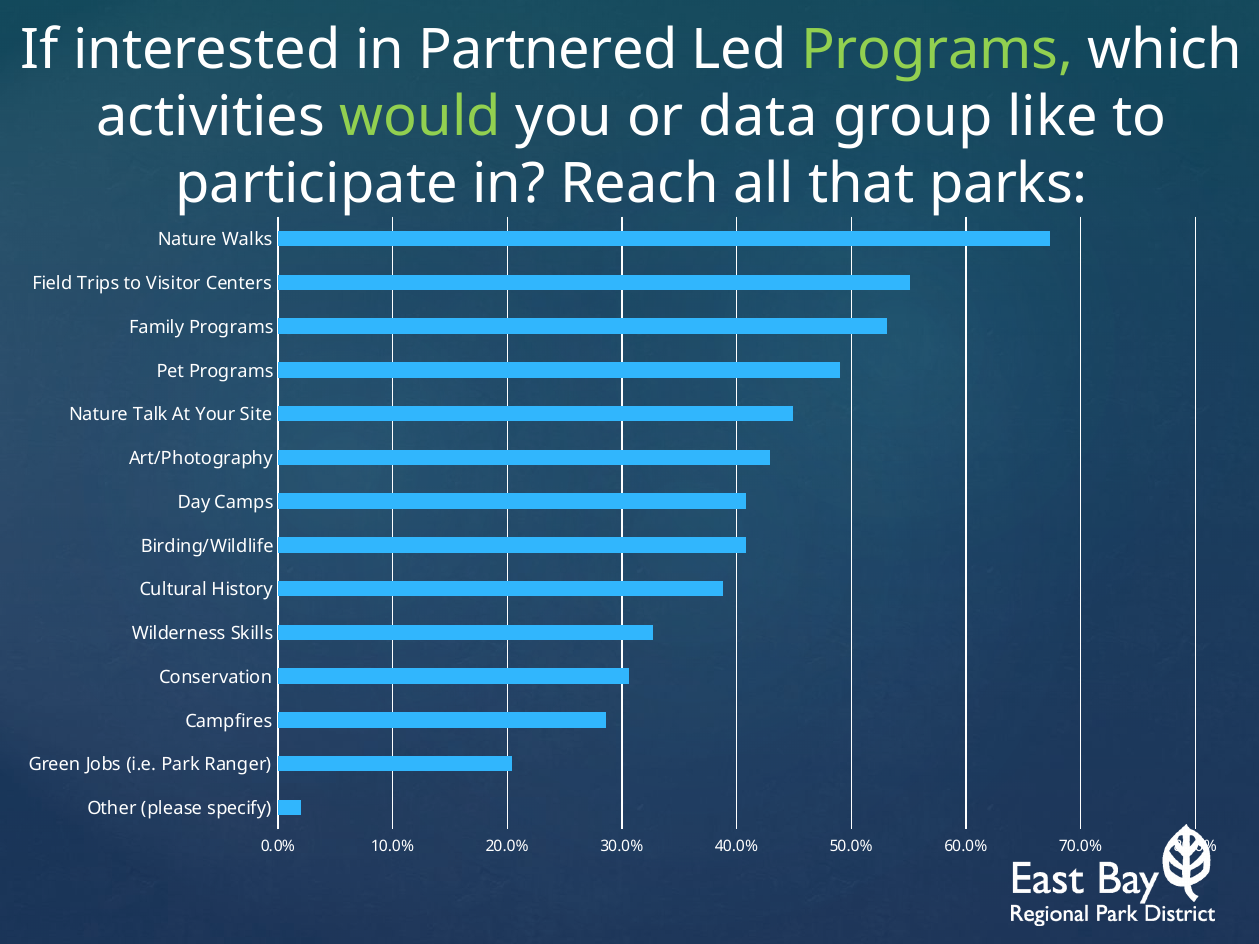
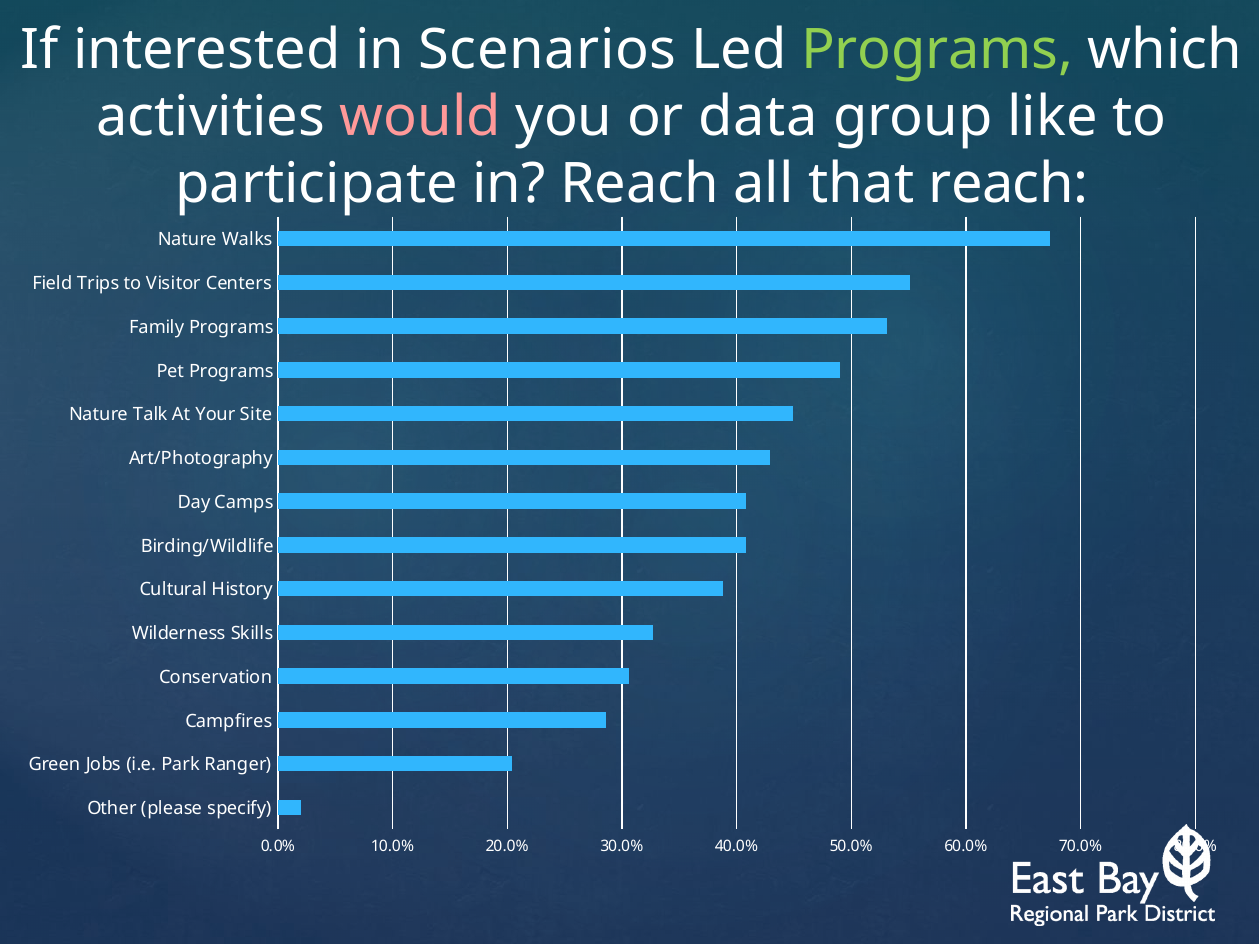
Partnered: Partnered -> Scenarios (547, 50)
would colour: light green -> pink (420, 117)
that parks: parks -> reach (1008, 184)
